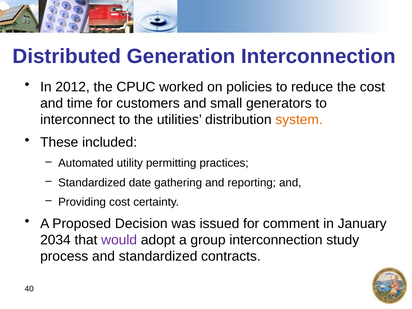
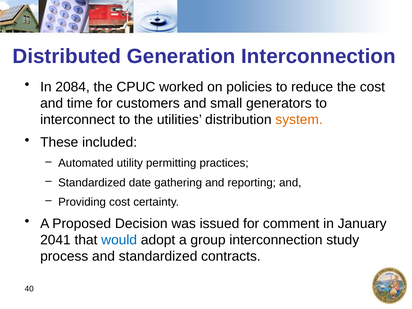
2012: 2012 -> 2084 (73, 87)
2034: 2034 -> 2041 (55, 240)
would colour: purple -> blue (119, 240)
